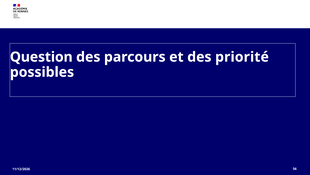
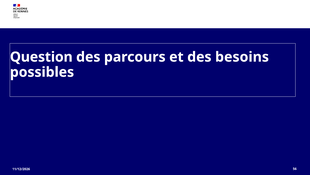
priorité: priorité -> besoins (242, 57)
